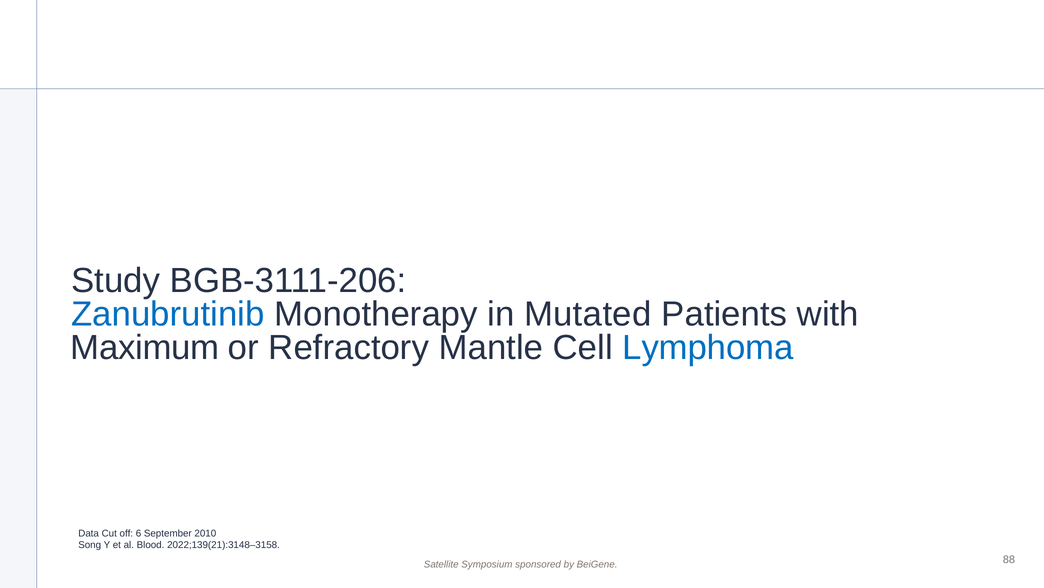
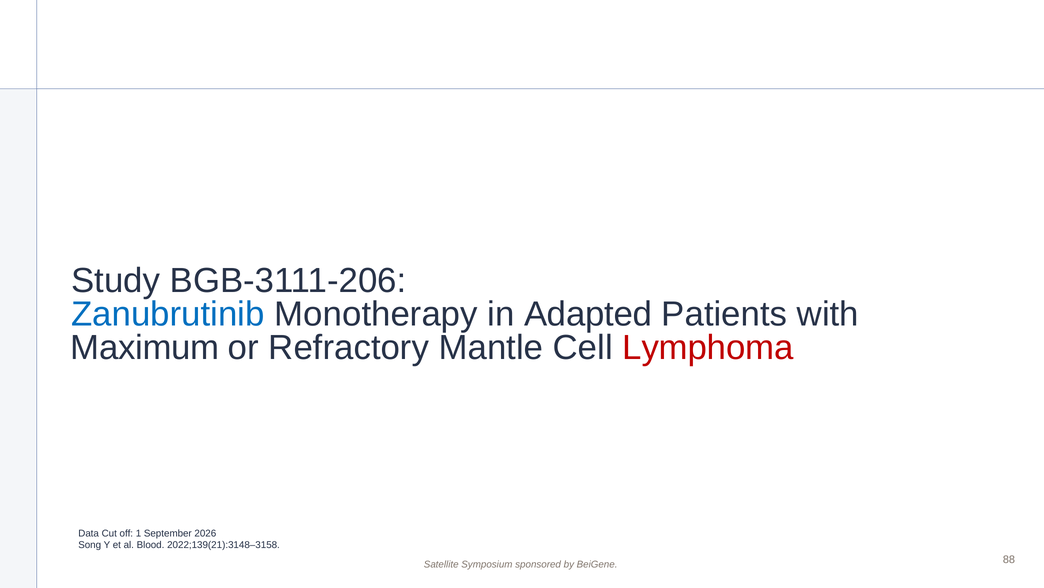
Mutated: Mutated -> Adapted (588, 314)
Lymphoma colour: blue -> red (708, 347)
6: 6 -> 1 (138, 533)
2010: 2010 -> 2026 (205, 533)
